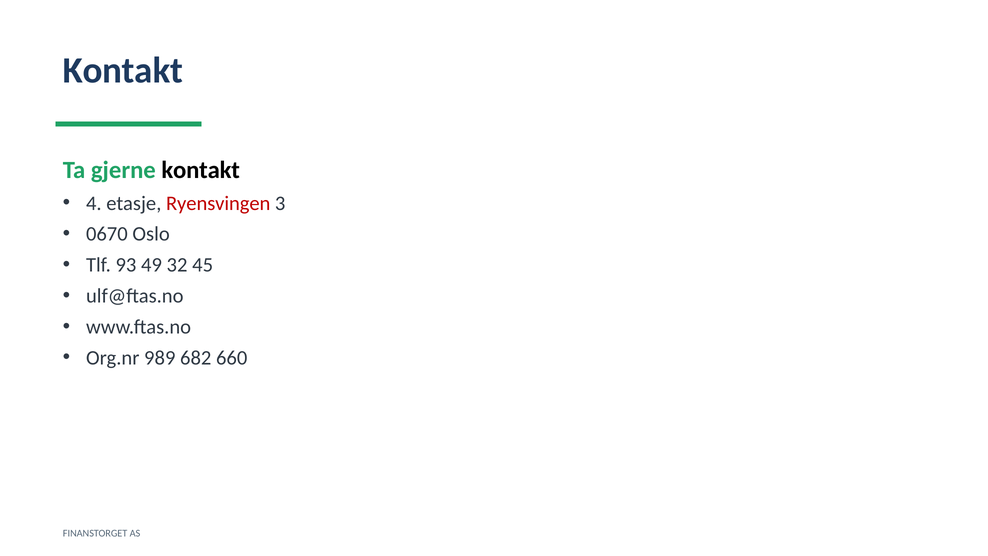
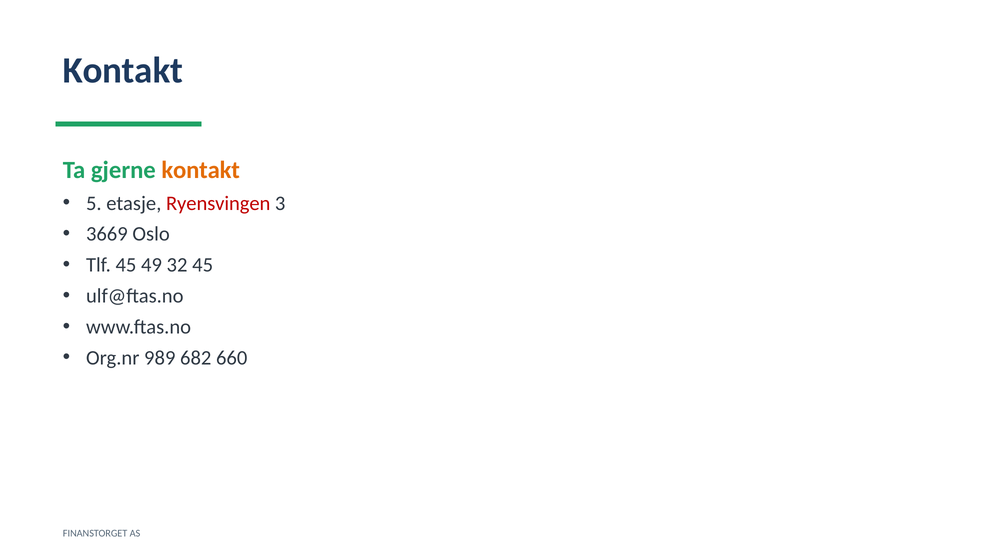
kontakt colour: black -> orange (201, 170)
4: 4 -> 5 (94, 203)
0670: 0670 -> 3669 (107, 234)
Tlf 93: 93 -> 45 (126, 265)
